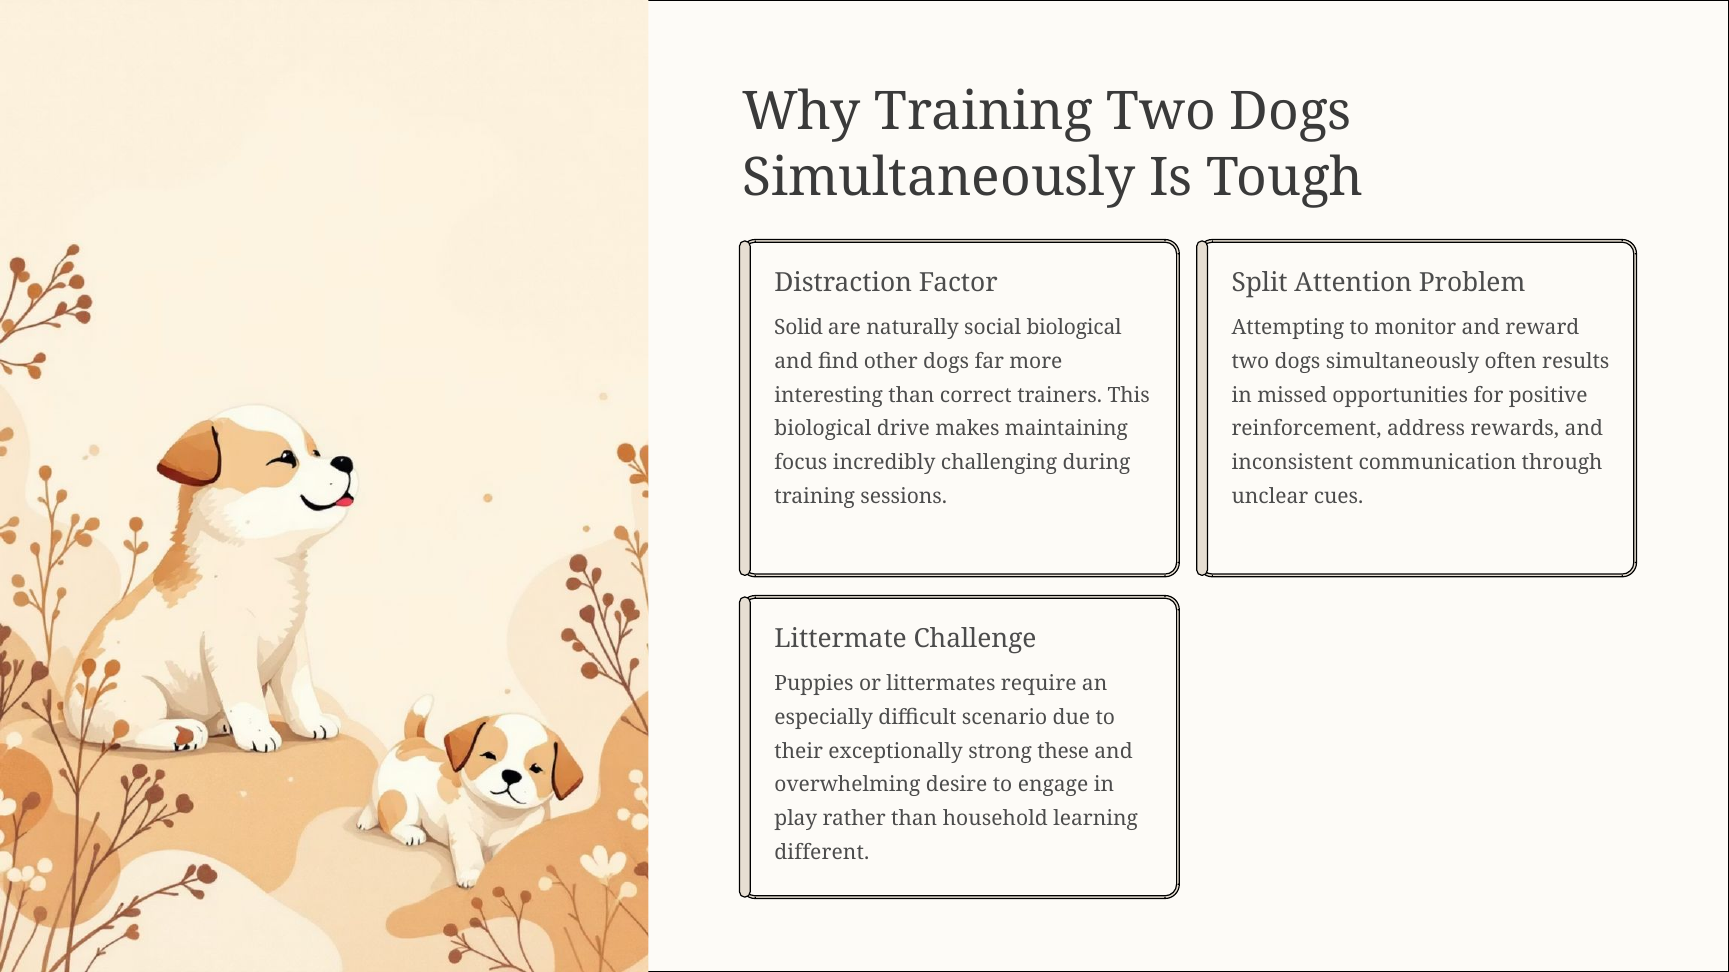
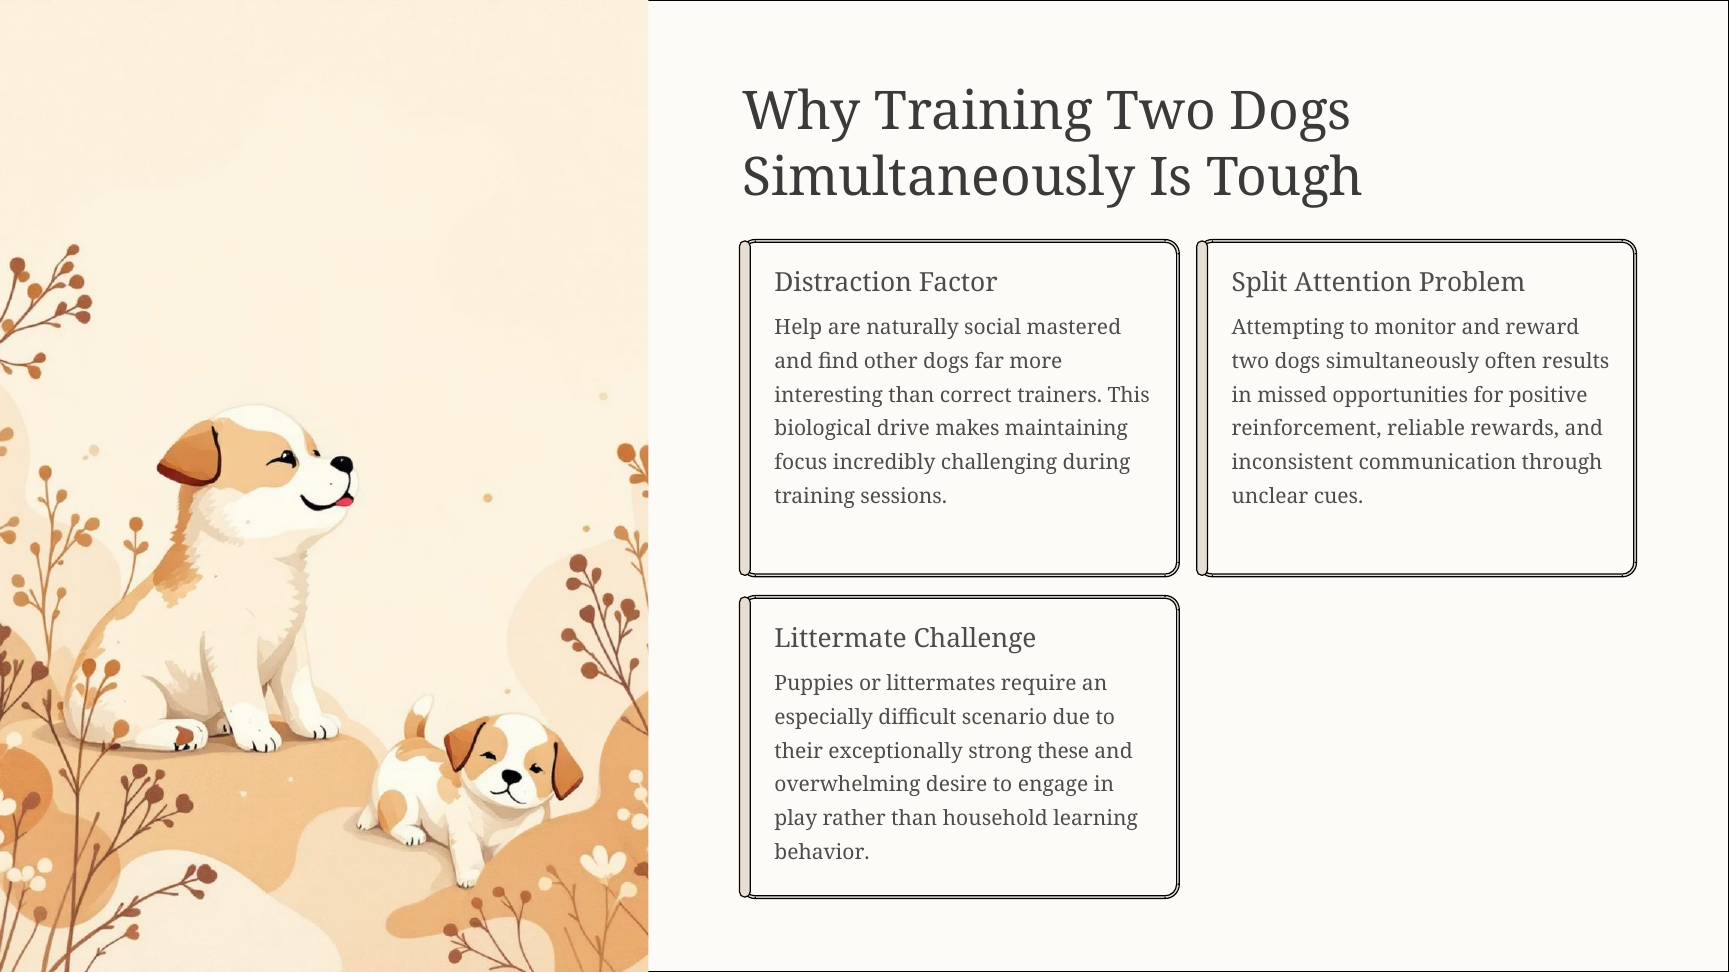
Solid: Solid -> Help (798, 328)
social biological: biological -> mastered (1074, 328)
address: address -> reliable (1426, 429)
different: different -> behavior (822, 853)
